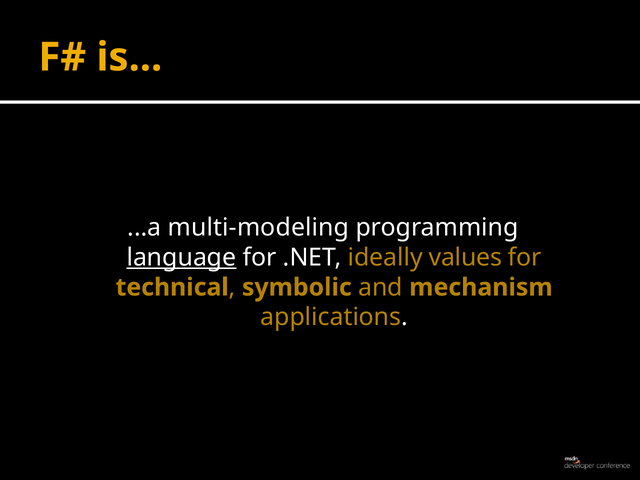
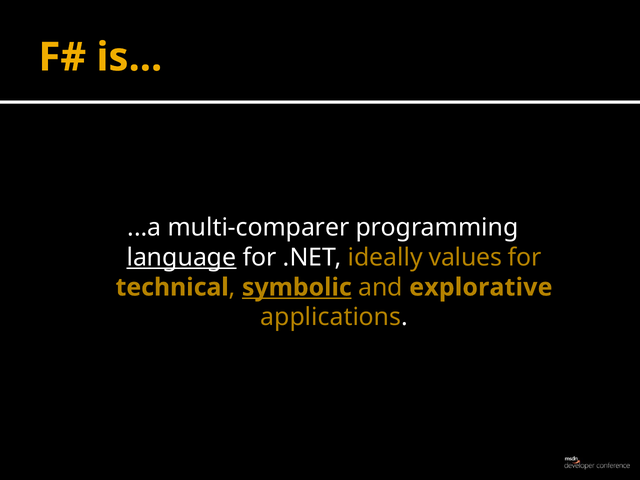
multi-modeling: multi-modeling -> multi-comparer (259, 228)
symbolic underline: none -> present (297, 287)
mechanism: mechanism -> explorative (481, 287)
